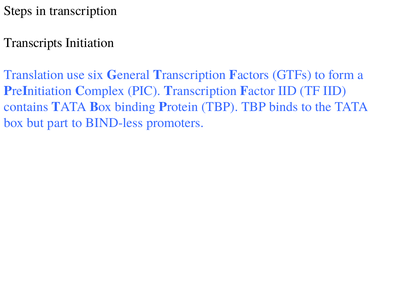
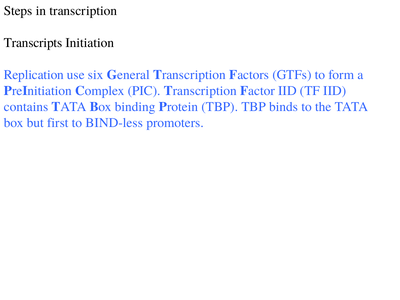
Translation: Translation -> Replication (34, 75)
part: part -> first (58, 123)
